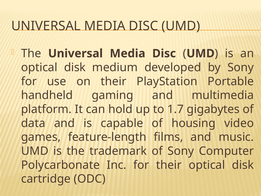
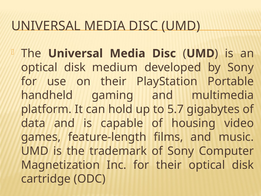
1.7: 1.7 -> 5.7 (176, 109)
Polycarbonate: Polycarbonate -> Magnetization (60, 165)
